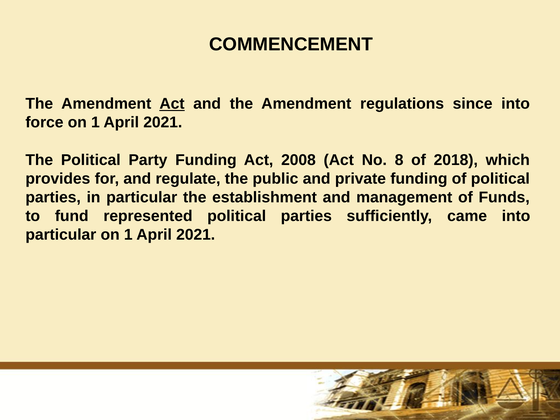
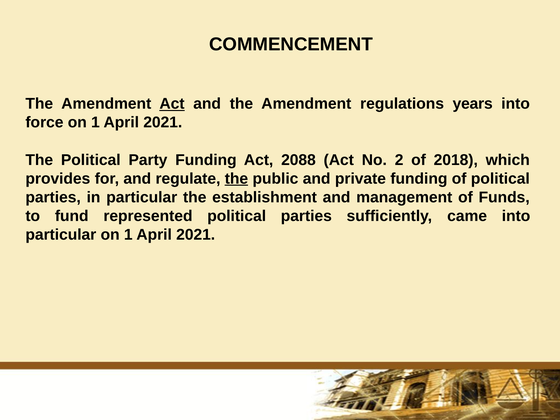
since: since -> years (473, 104)
2008: 2008 -> 2088 (298, 160)
8: 8 -> 2 (399, 160)
the underline: none -> present (236, 179)
